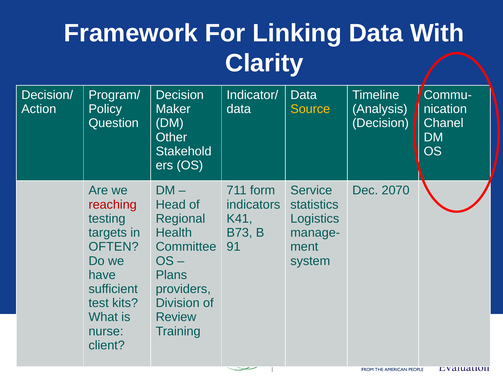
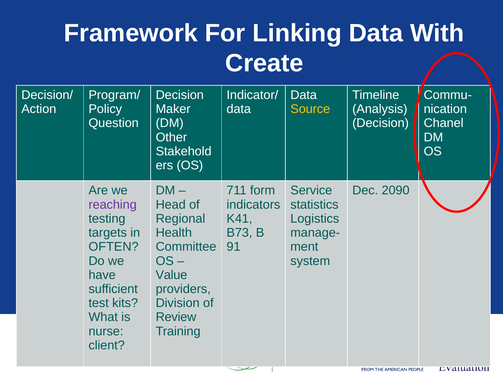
Clarity: Clarity -> Create (264, 63)
2070: 2070 -> 2090 (396, 191)
reaching colour: red -> purple (113, 205)
Plans: Plans -> Value (171, 275)
